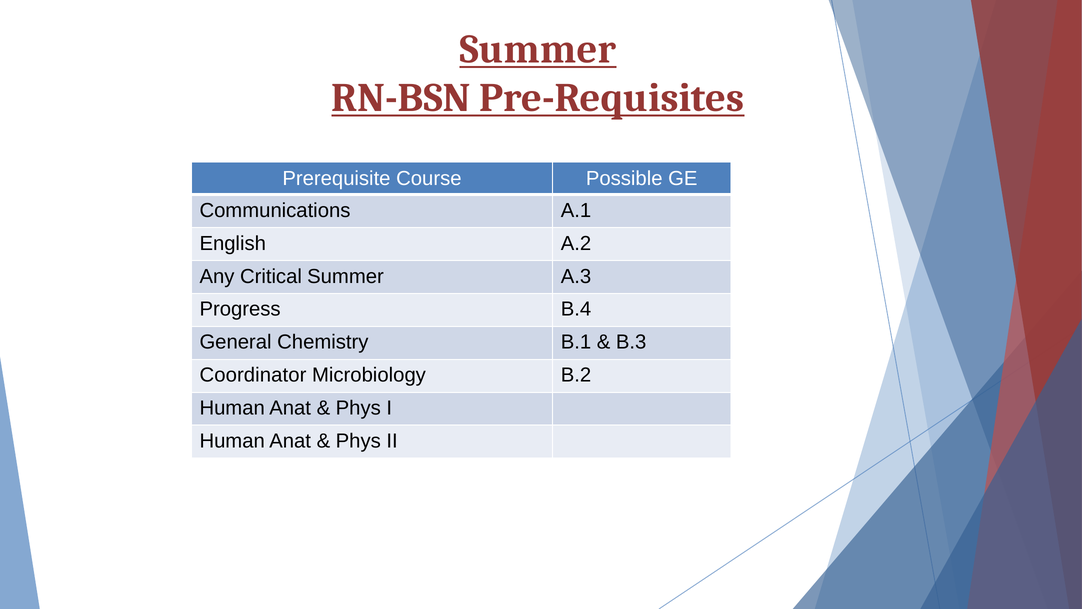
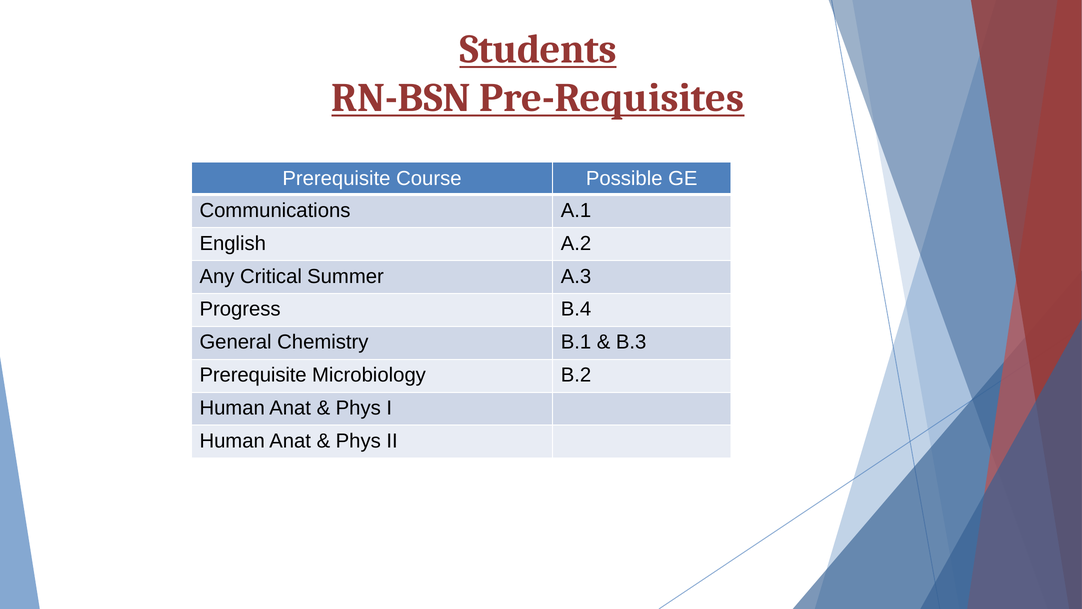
Summer: Summer -> Students (538, 49)
Coordinator: Coordinator -> Prerequisite (253, 375)
